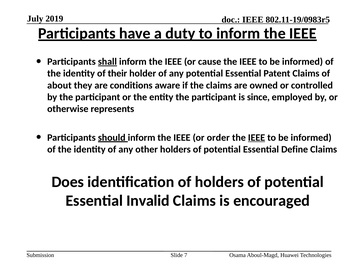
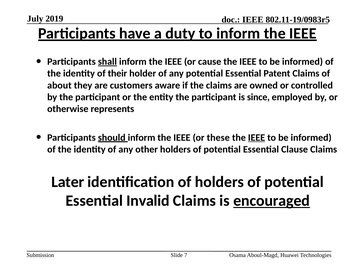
conditions: conditions -> customers (131, 85)
order: order -> these (218, 138)
Define: Define -> Clause (295, 149)
Does: Does -> Later (68, 182)
encouraged underline: none -> present (272, 201)
